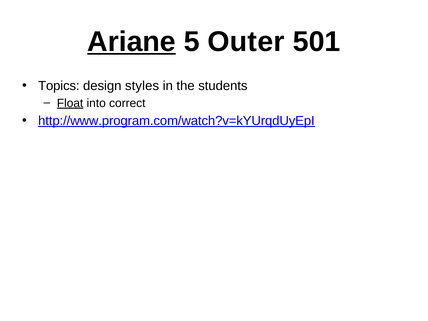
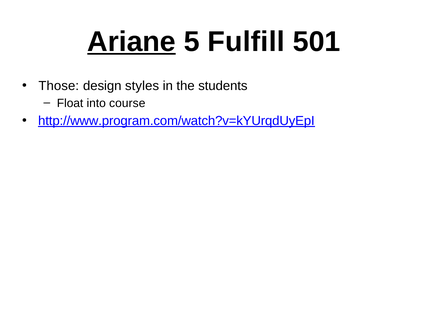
Outer: Outer -> Fulfill (246, 42)
Topics: Topics -> Those (59, 86)
Float underline: present -> none (70, 103)
correct: correct -> course (127, 103)
